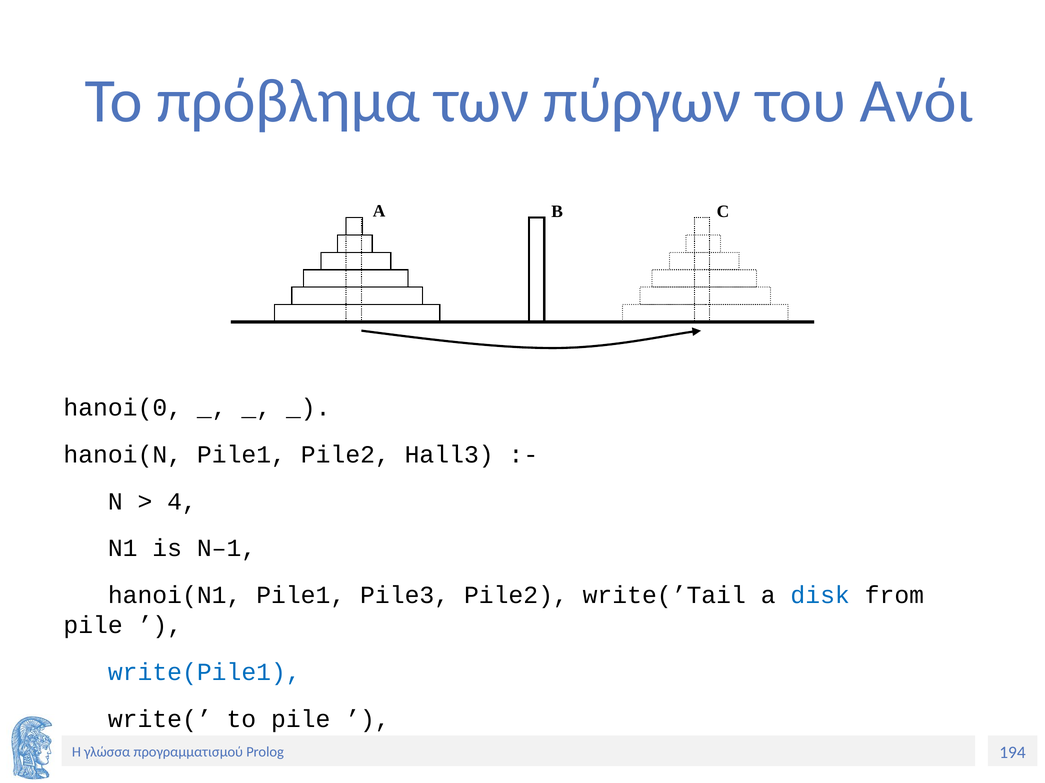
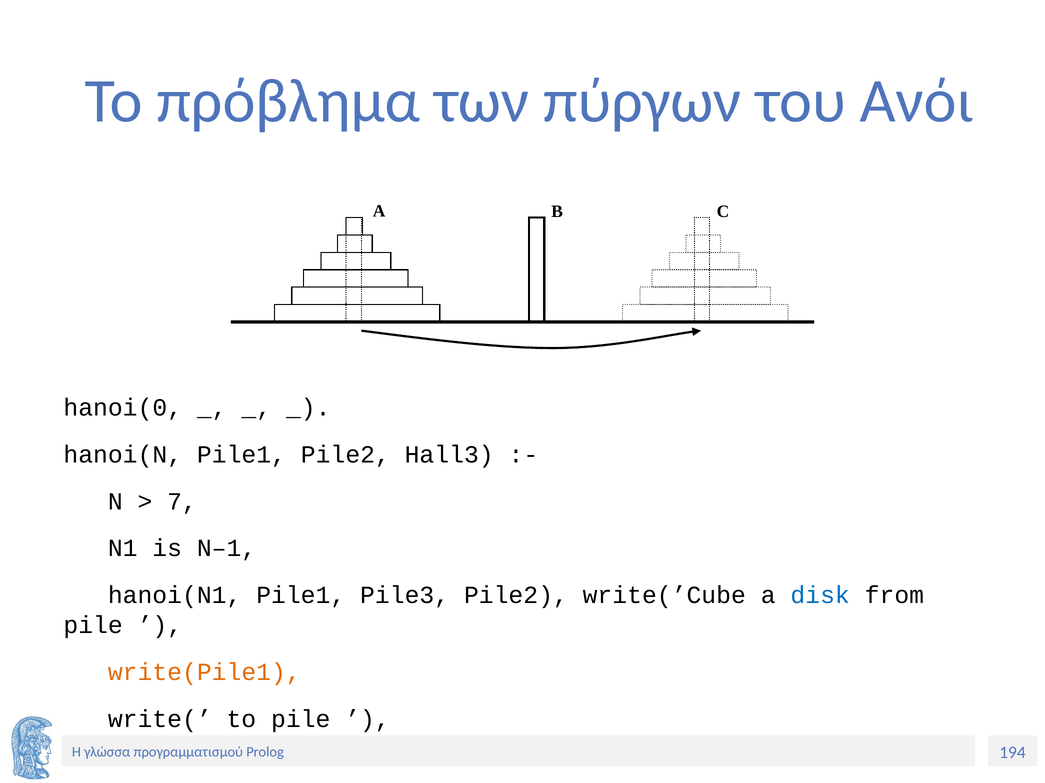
4: 4 -> 7 (182, 502)
write(’Tail: write(’Tail -> write(’Cube (664, 596)
write(Pile1 colour: blue -> orange (204, 673)
